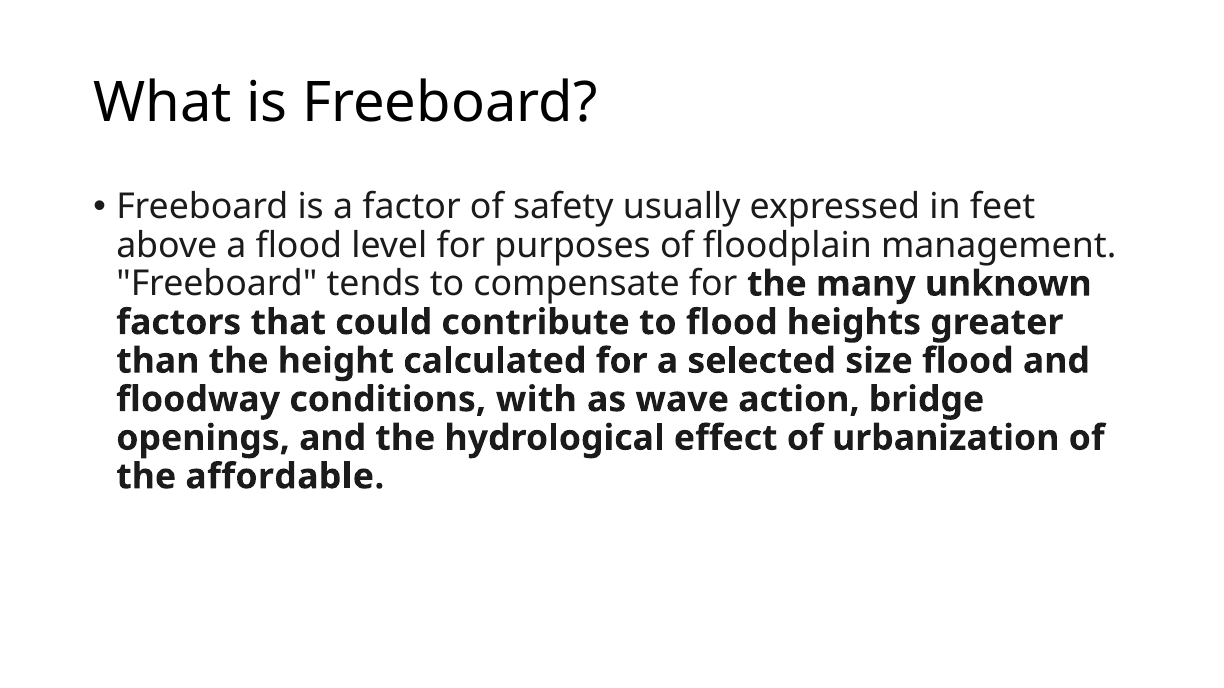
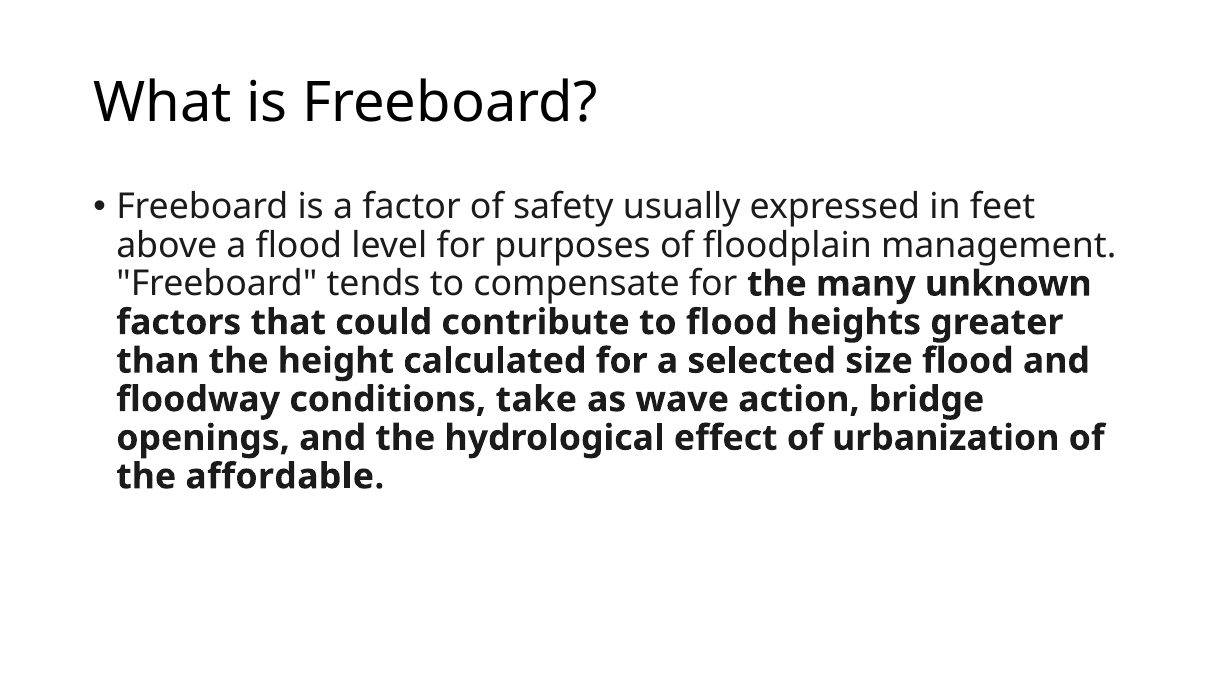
with: with -> take (536, 400)
